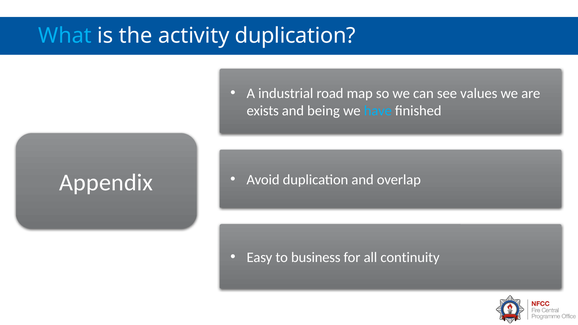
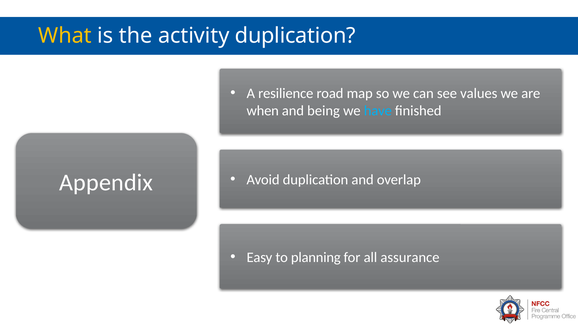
What colour: light blue -> yellow (65, 36)
industrial: industrial -> resilience (286, 93)
exists: exists -> when (263, 111)
business: business -> planning (316, 257)
continuity: continuity -> assurance (410, 257)
